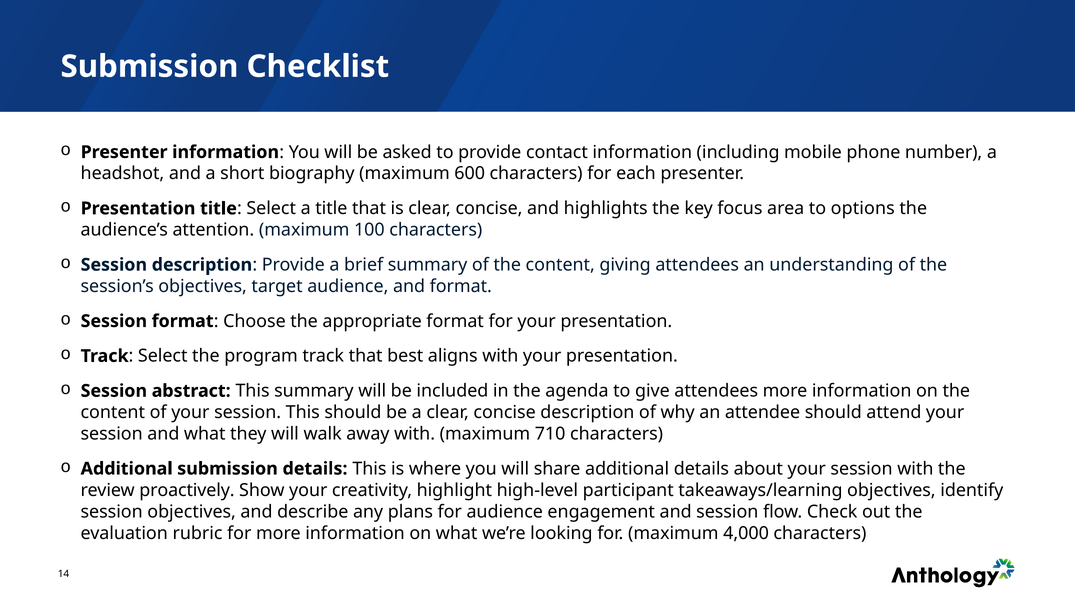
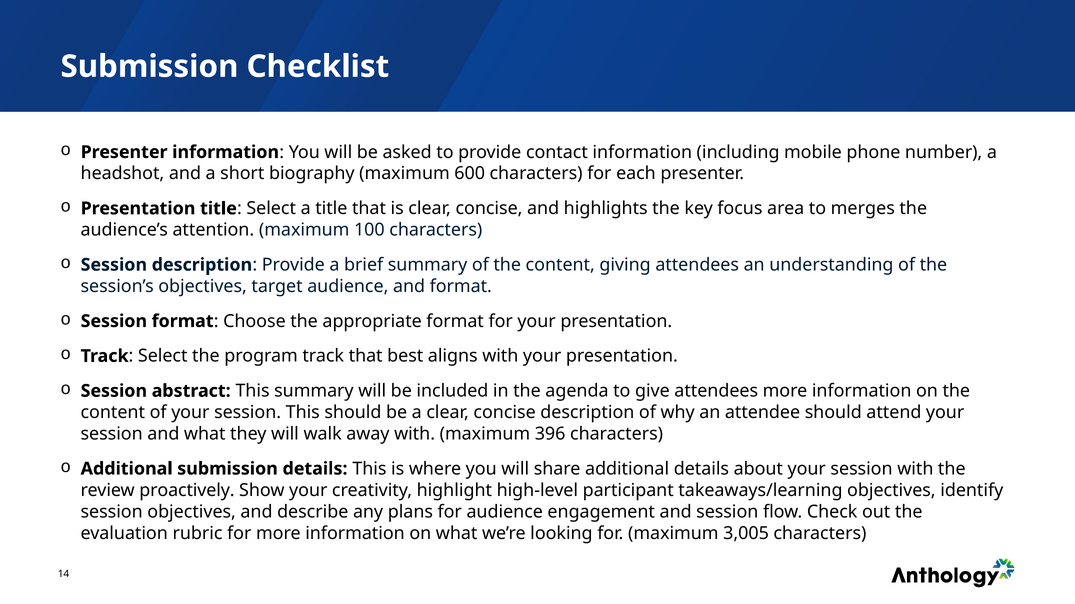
options: options -> merges (863, 209)
710: 710 -> 396 (550, 434)
4,000: 4,000 -> 3,005 (746, 534)
